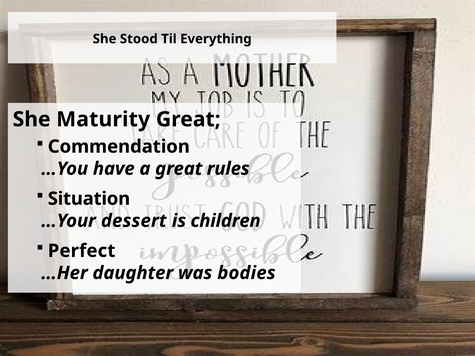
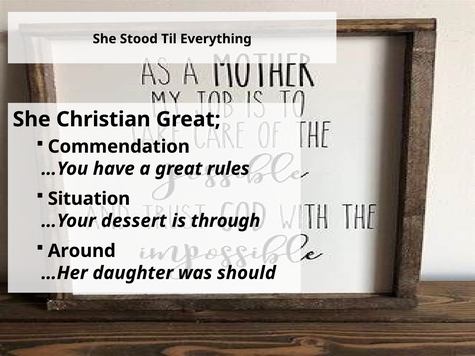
Maturity: Maturity -> Christian (103, 119)
children: children -> through (226, 221)
Perfect: Perfect -> Around (82, 251)
bodies: bodies -> should (246, 273)
